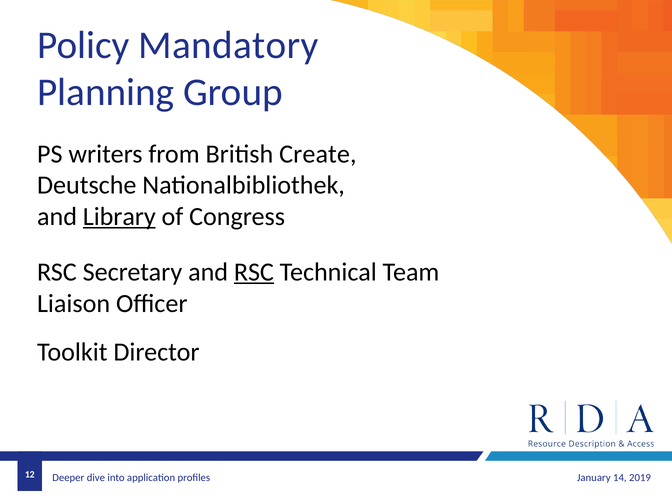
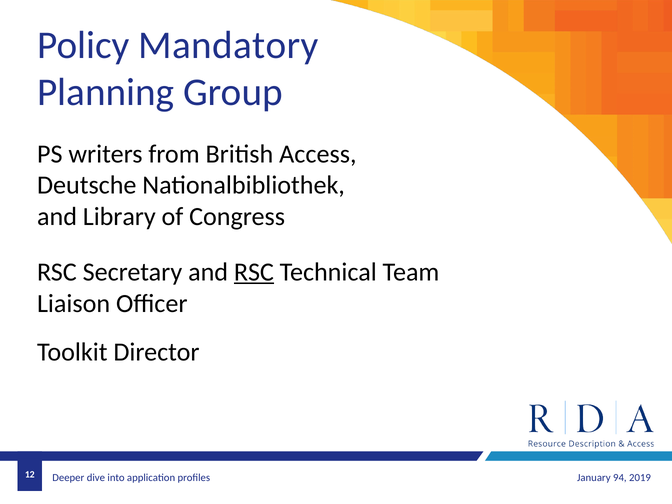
Create: Create -> Access (318, 154)
Library underline: present -> none (119, 217)
14: 14 -> 94 (620, 477)
